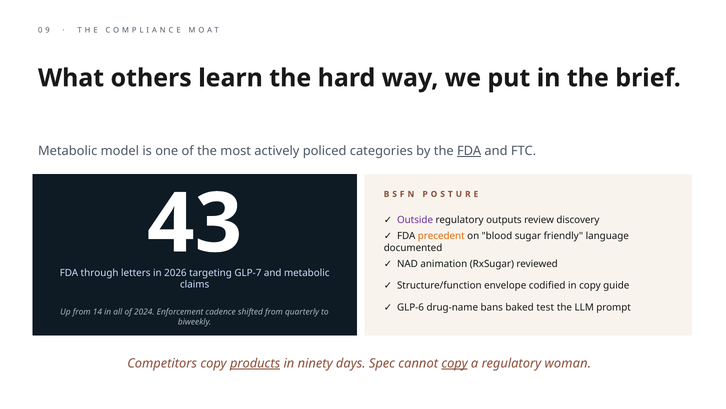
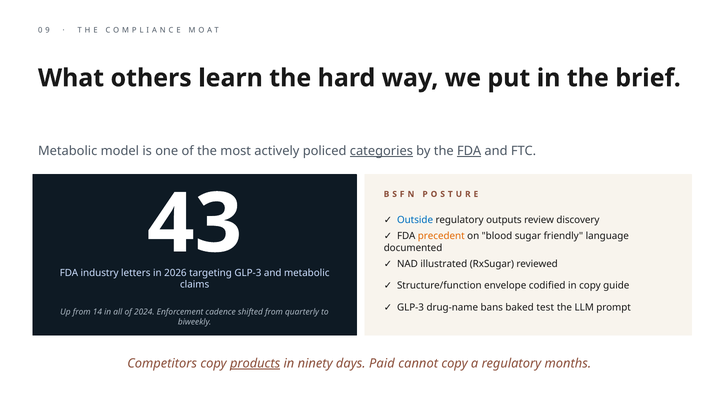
categories underline: none -> present (381, 151)
Outside colour: purple -> blue (415, 220)
animation: animation -> illustrated (444, 263)
through: through -> industry (100, 272)
GLP-7: GLP-7 -> GLP-3 (248, 272)
GLP-6: GLP-6 -> GLP-3 (411, 307)
Spec: Spec -> Paid (382, 363)
copy underline: present -> none (455, 363)
woman: woman -> months (568, 363)
